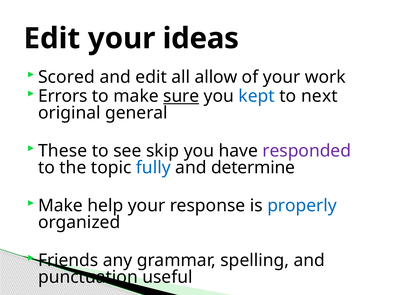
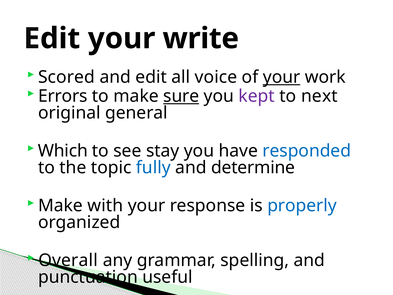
ideas: ideas -> write (201, 38)
allow: allow -> voice (216, 77)
your underline: none -> present (282, 77)
kept colour: blue -> purple (257, 96)
These: These -> Which (63, 151)
skip: skip -> stay (163, 151)
responded colour: purple -> blue (307, 151)
help: help -> with (105, 205)
Friends: Friends -> Overall (68, 260)
